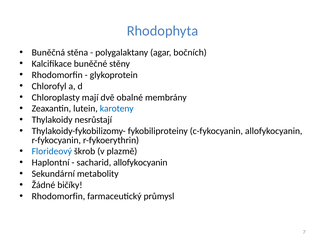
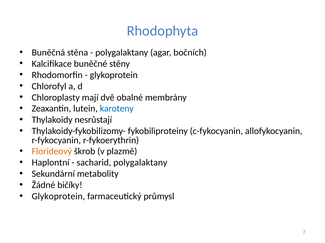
Florideový colour: blue -> orange (52, 152)
sacharid allofykocyanin: allofykocyanin -> polygalaktany (140, 163)
Rhodomorfin: Rhodomorfin -> Glykoprotein (58, 197)
